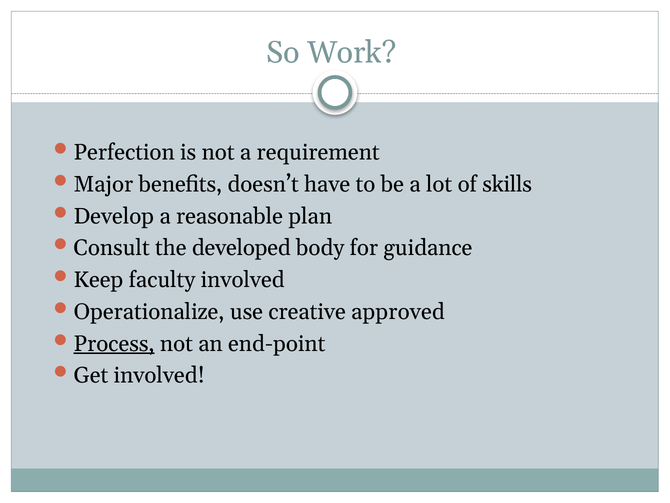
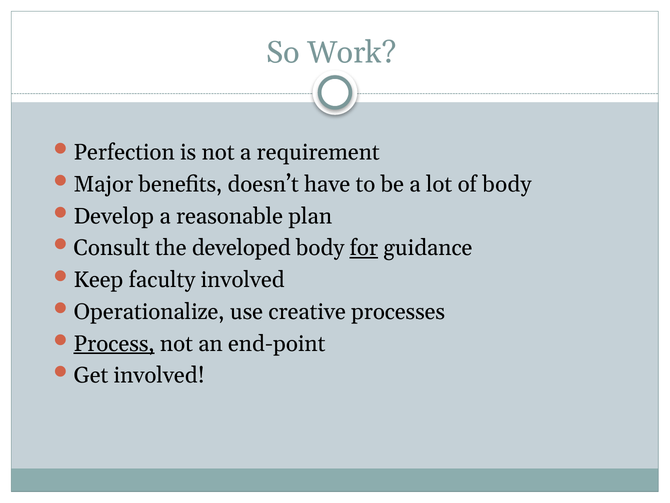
of skills: skills -> body (507, 184)
for underline: none -> present (364, 248)
approved: approved -> processes (398, 311)
